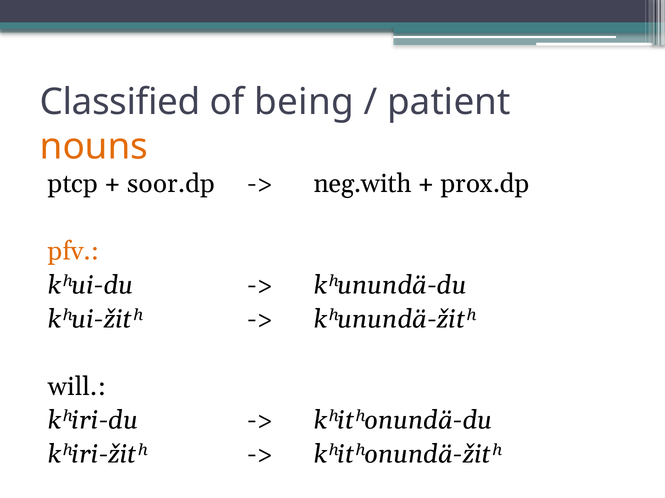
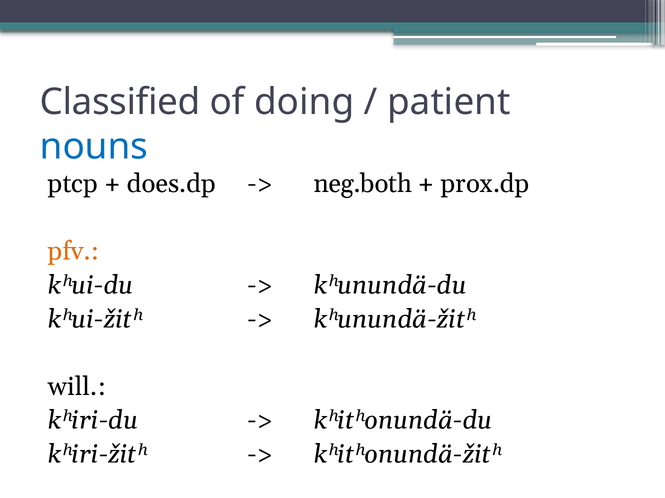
being: being -> doing (304, 102)
nouns colour: orange -> blue (94, 147)
soor.dp: soor.dp -> does.dp (171, 184)
neg.with: neg.with -> neg.both (363, 184)
